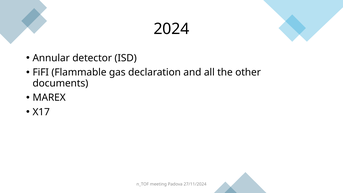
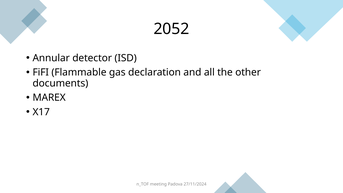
2024: 2024 -> 2052 (171, 29)
